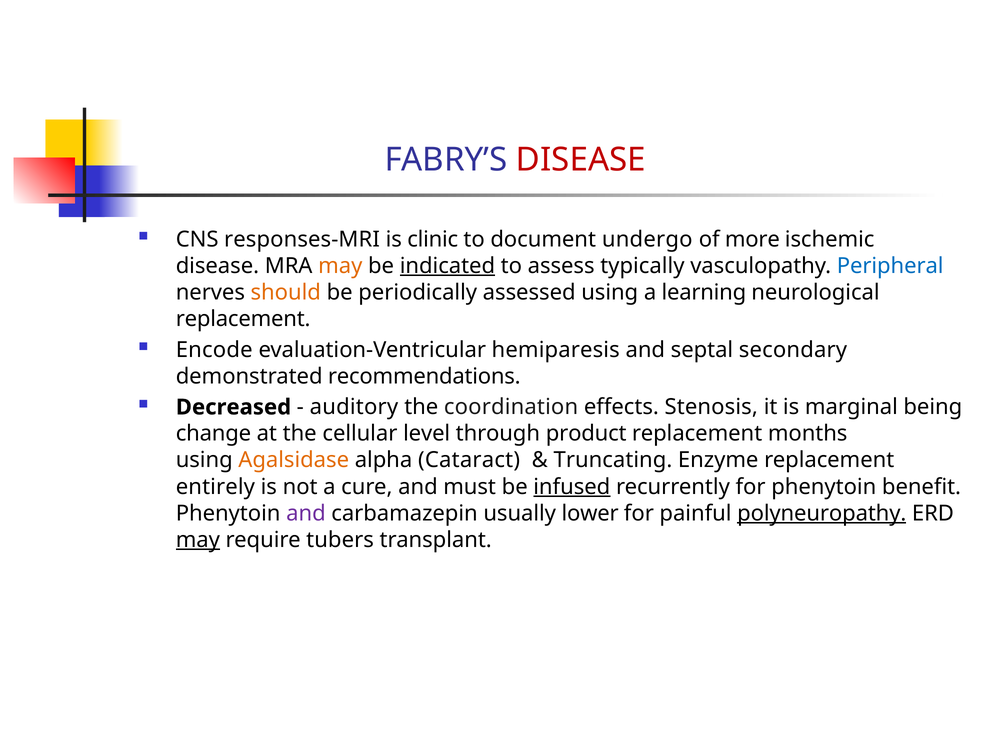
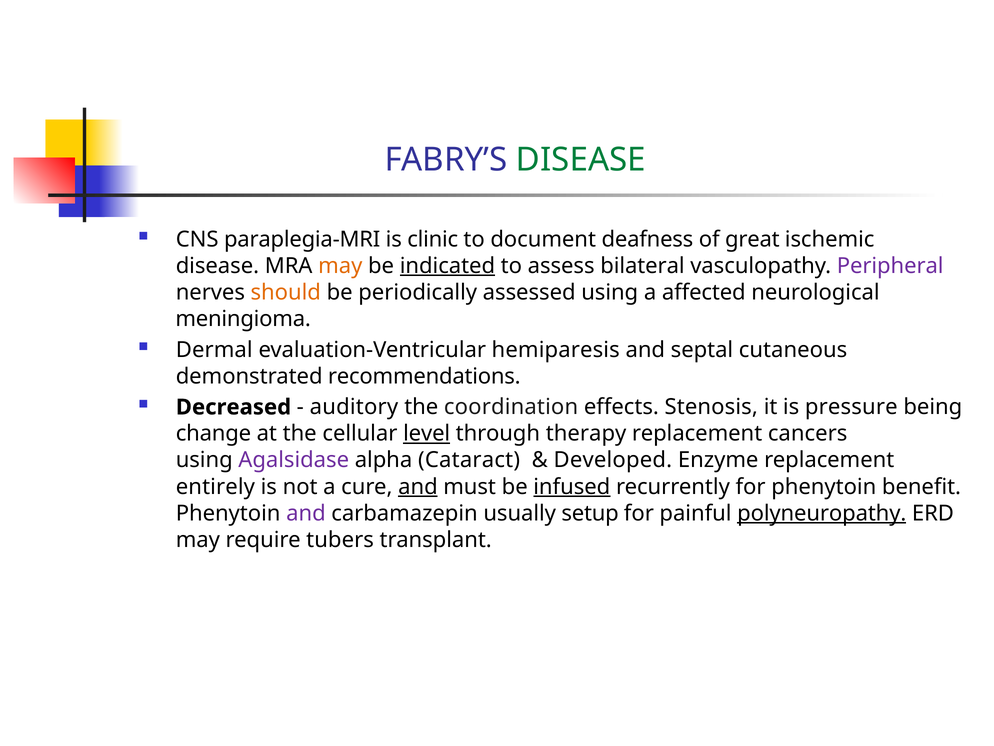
DISEASE colour: red -> green (581, 160)
responses-MRI: responses-MRI -> paraplegia-MRI (302, 239)
undergo: undergo -> deafness (647, 239)
more: more -> great (752, 239)
typically: typically -> bilateral (642, 266)
Peripheral colour: blue -> purple (890, 266)
learning: learning -> affected (704, 292)
replacement: replacement -> meningioma (243, 319)
Encode: Encode -> Dermal (214, 350)
secondary: secondary -> cutaneous (793, 350)
marginal: marginal -> pressure (851, 407)
level underline: none -> present (427, 433)
product: product -> therapy (586, 433)
months: months -> cancers (808, 433)
Agalsidase colour: orange -> purple (294, 460)
Truncating: Truncating -> Developed (613, 460)
and underline: none -> present (418, 486)
lower: lower -> setup (590, 513)
may underline: present -> none (198, 539)
